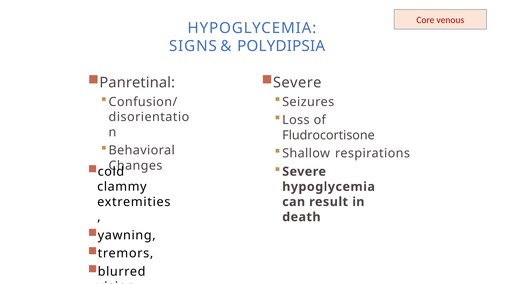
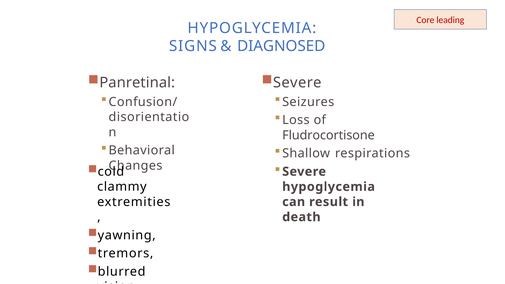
venous: venous -> leading (450, 20)
POLYDIPSIA: POLYDIPSIA -> DIAGNOSED (281, 46)
